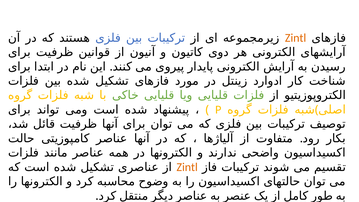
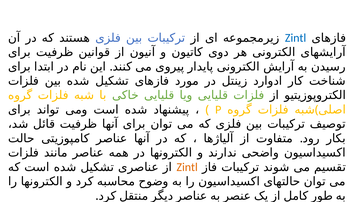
Zintl colour: orange -> blue (296, 38)
